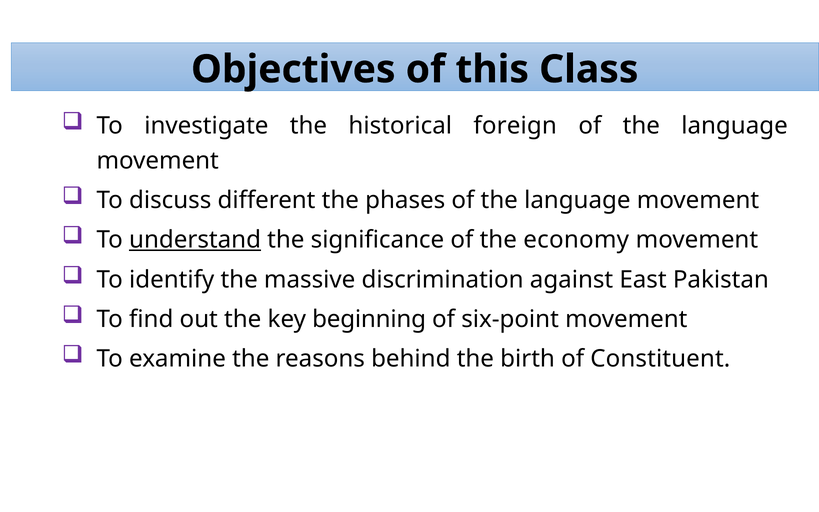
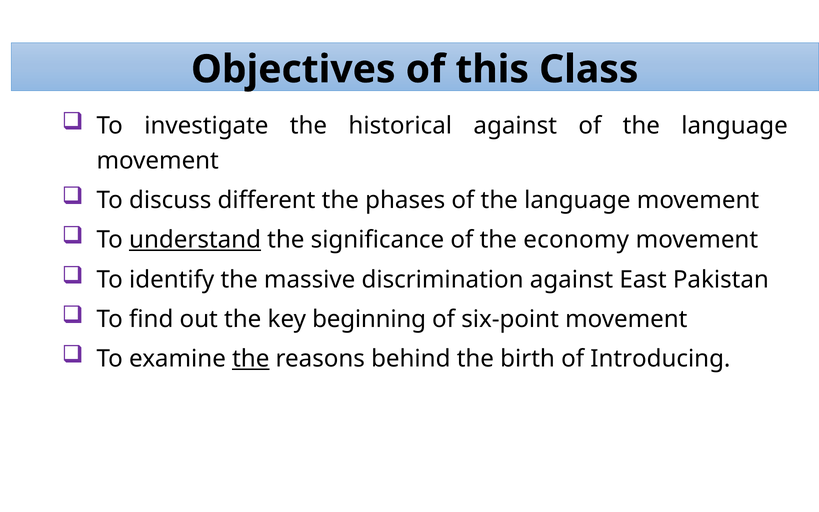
historical foreign: foreign -> against (515, 126)
the underline: none -> present (251, 359)
Constituent: Constituent -> Introducing (660, 359)
